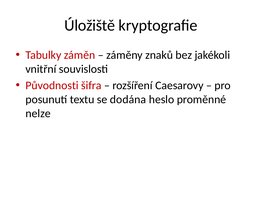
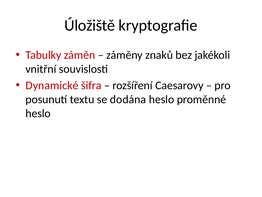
Původnosti: Původnosti -> Dynamické (52, 85)
nelze: nelze -> heslo (38, 113)
